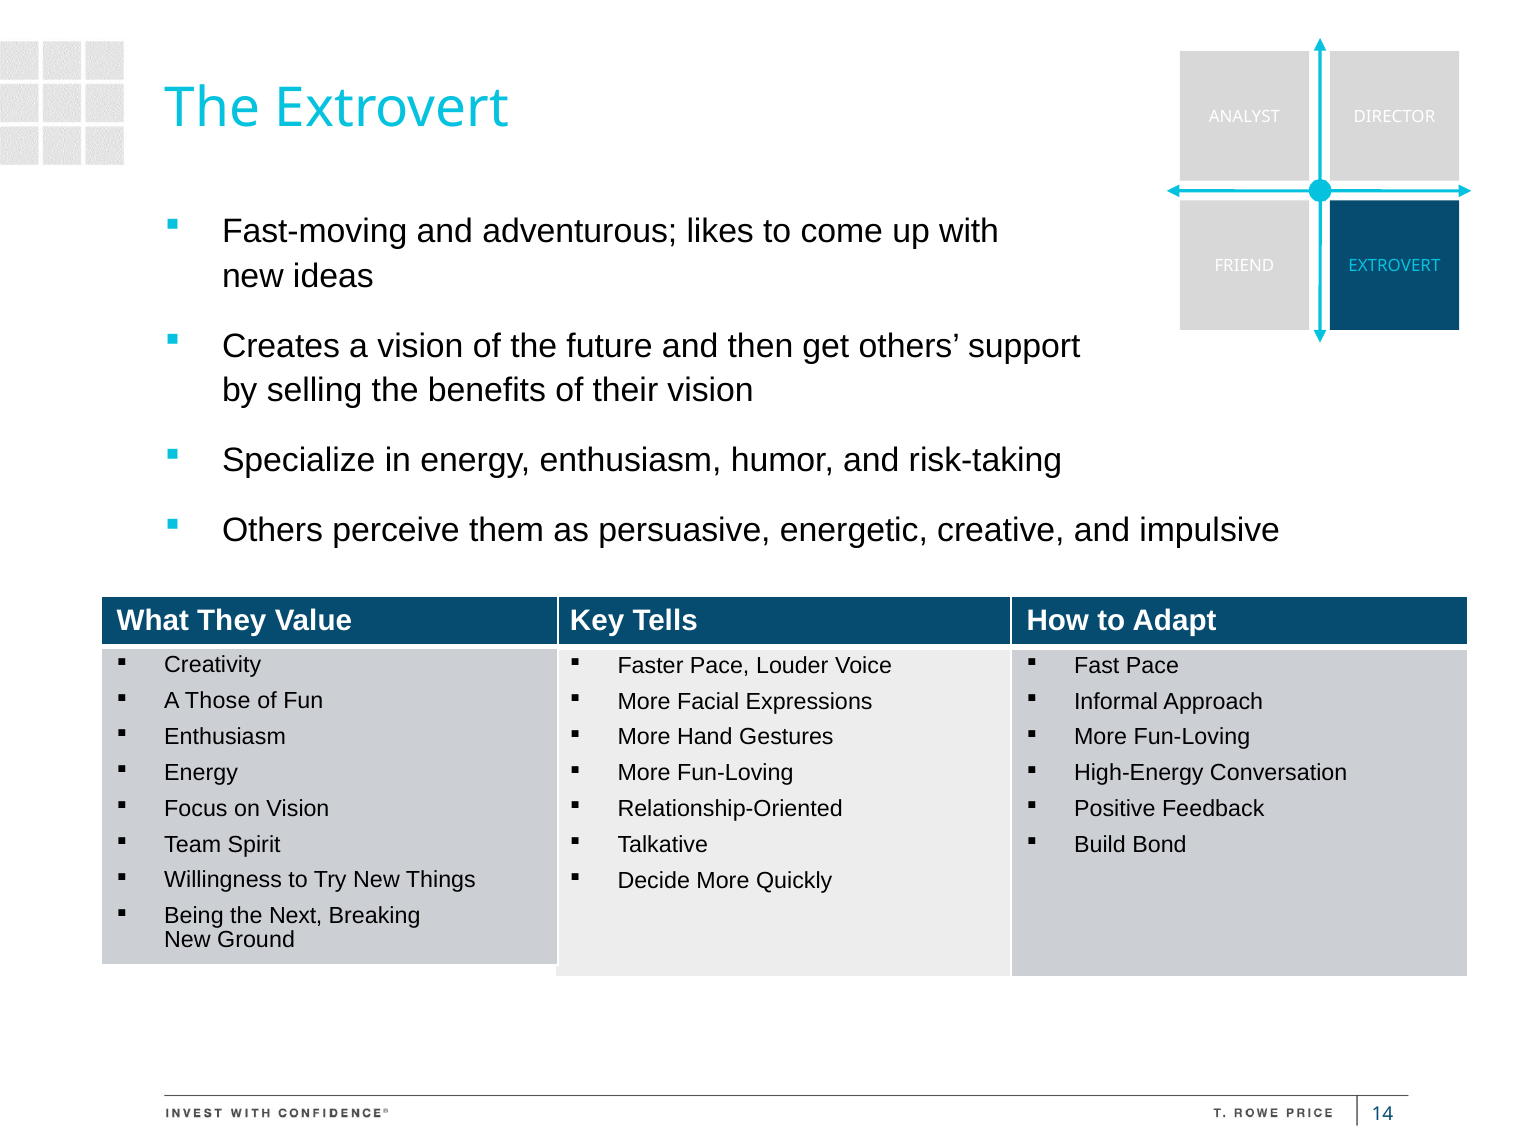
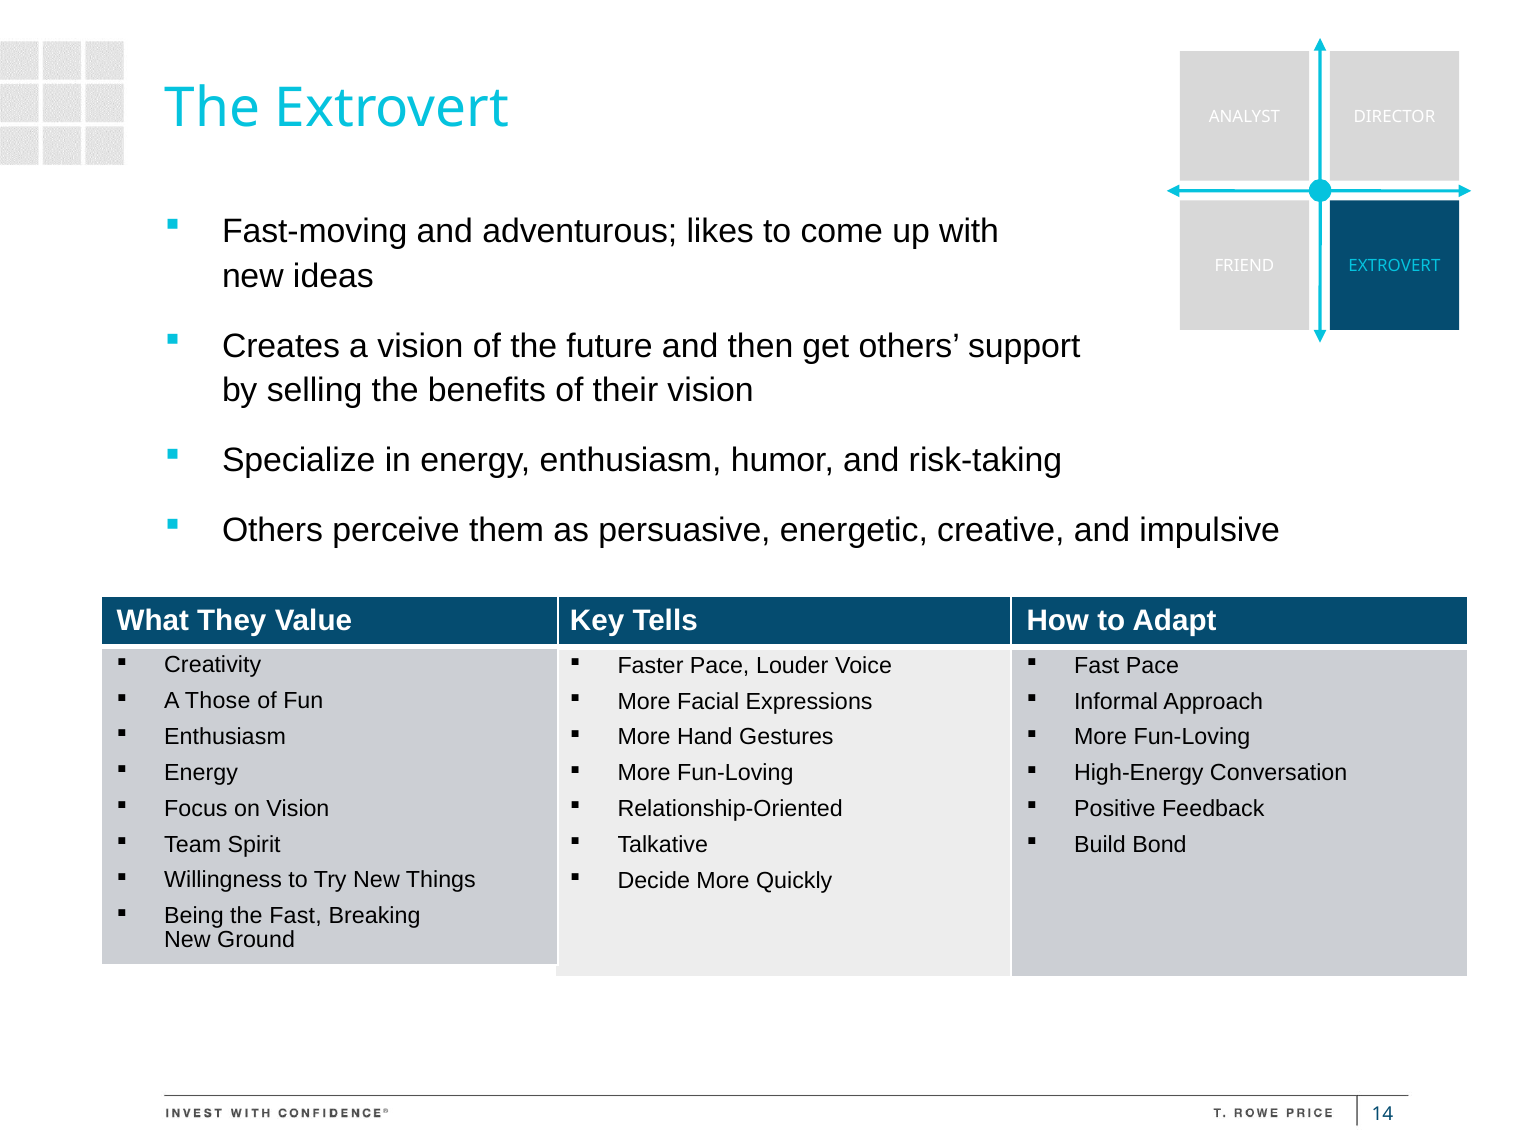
the Next: Next -> Fast (296, 916)
